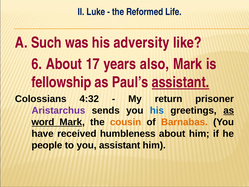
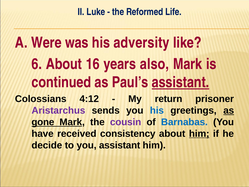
Such: Such -> Were (46, 43)
17: 17 -> 16 (93, 64)
fellowship: fellowship -> continued (61, 82)
4:32: 4:32 -> 4:12 (89, 99)
word: word -> gone (43, 122)
cousin colour: orange -> purple (126, 122)
Barnabas colour: orange -> blue (184, 122)
humbleness: humbleness -> consistency (128, 133)
him underline: none -> present (199, 133)
people: people -> decide (47, 145)
